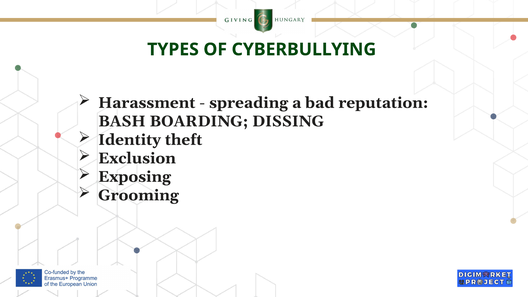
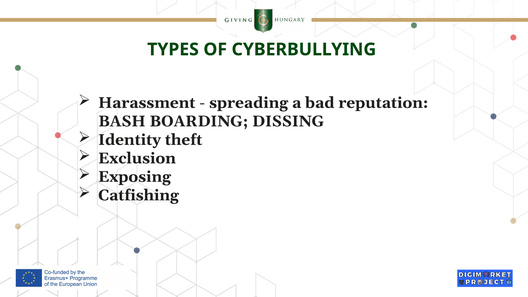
Grooming: Grooming -> Catfishing (139, 195)
